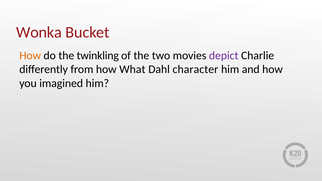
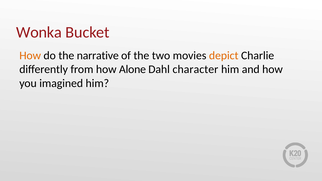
twinkling: twinkling -> narrative (98, 56)
depict colour: purple -> orange (224, 56)
What: What -> Alone (132, 69)
